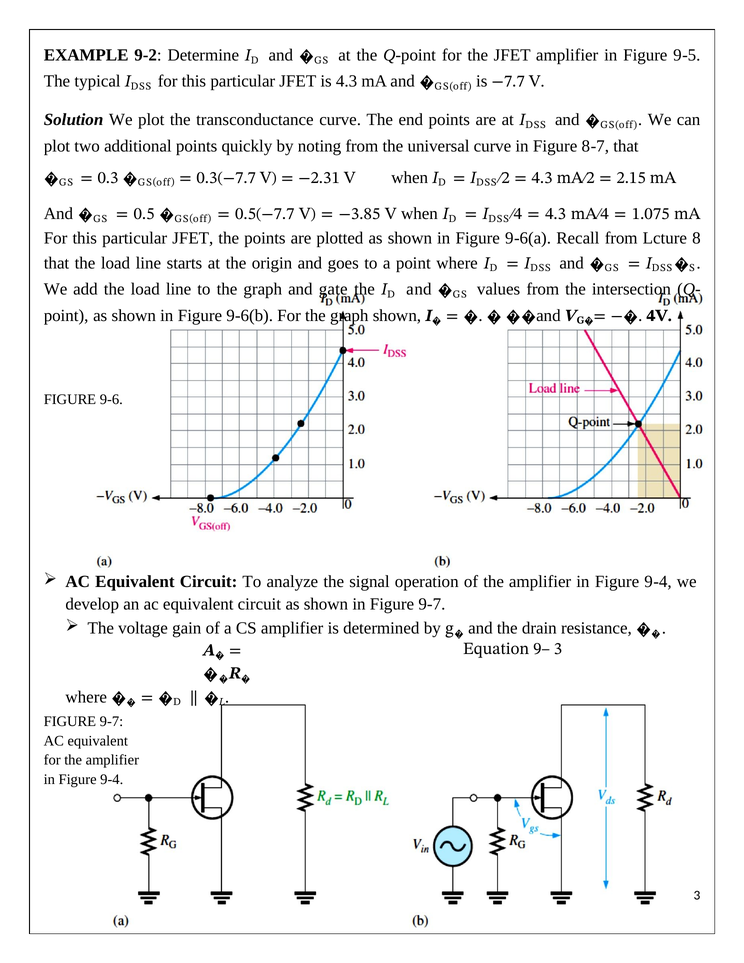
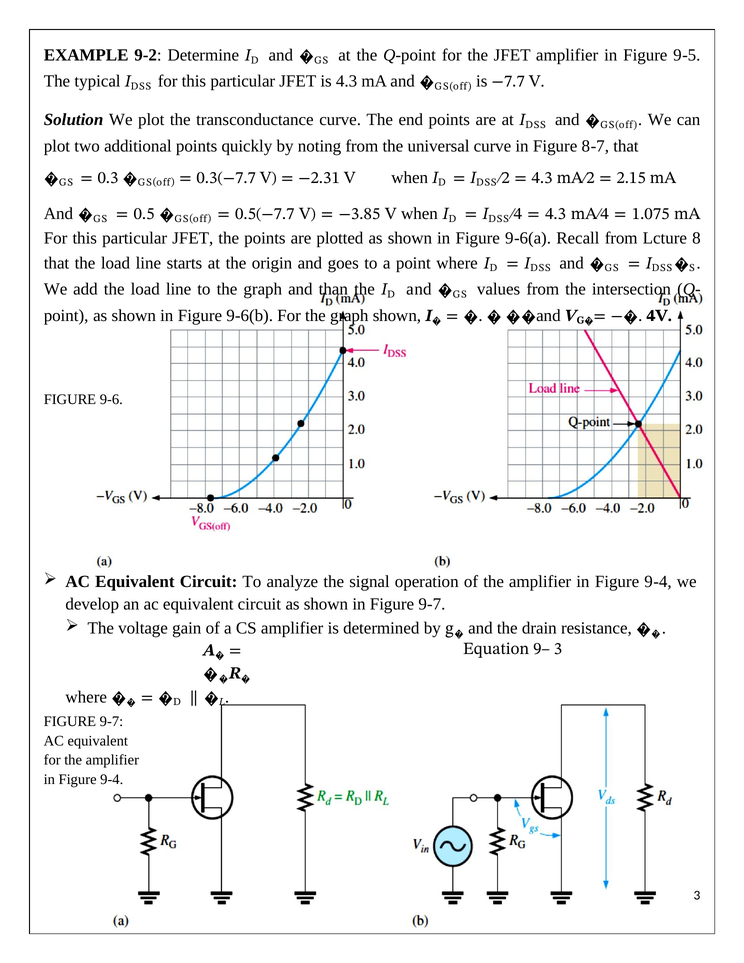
gate: gate -> than (333, 289)
